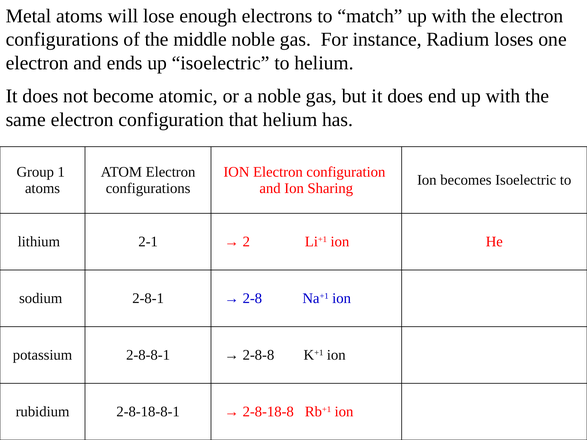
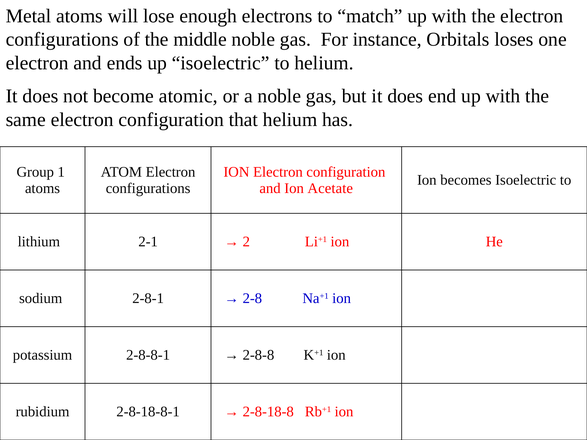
Radium: Radium -> Orbitals (458, 39)
Sharing: Sharing -> Acetate (330, 188)
